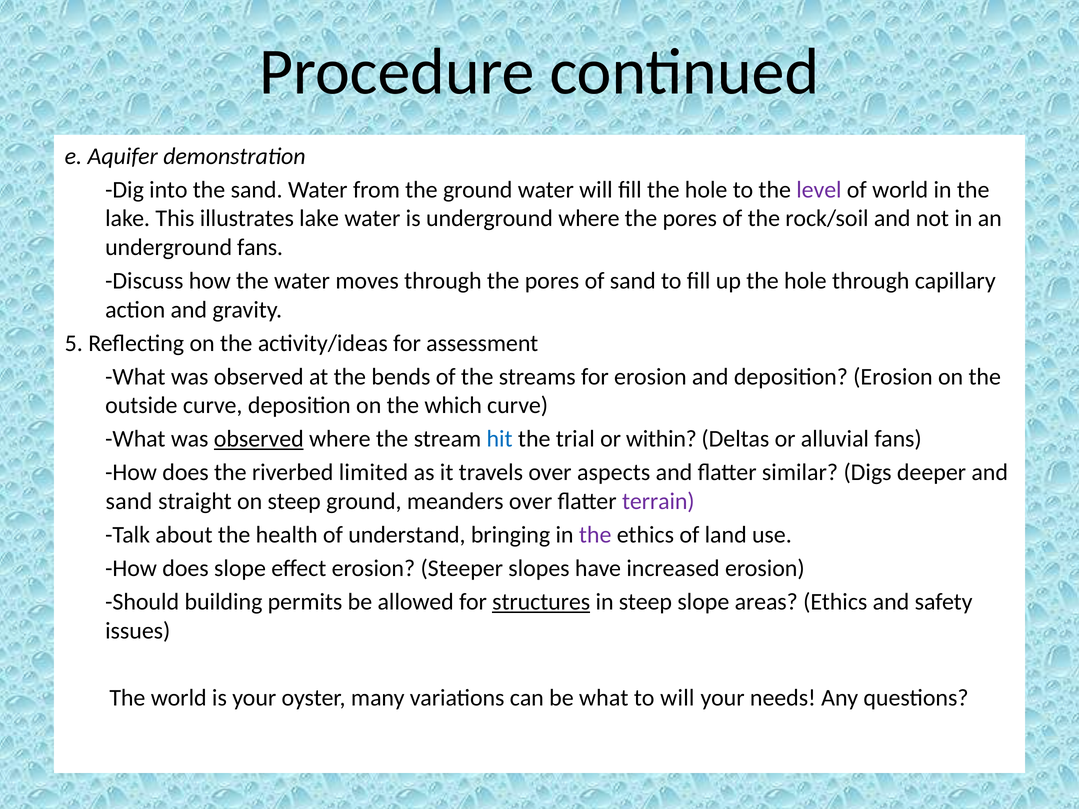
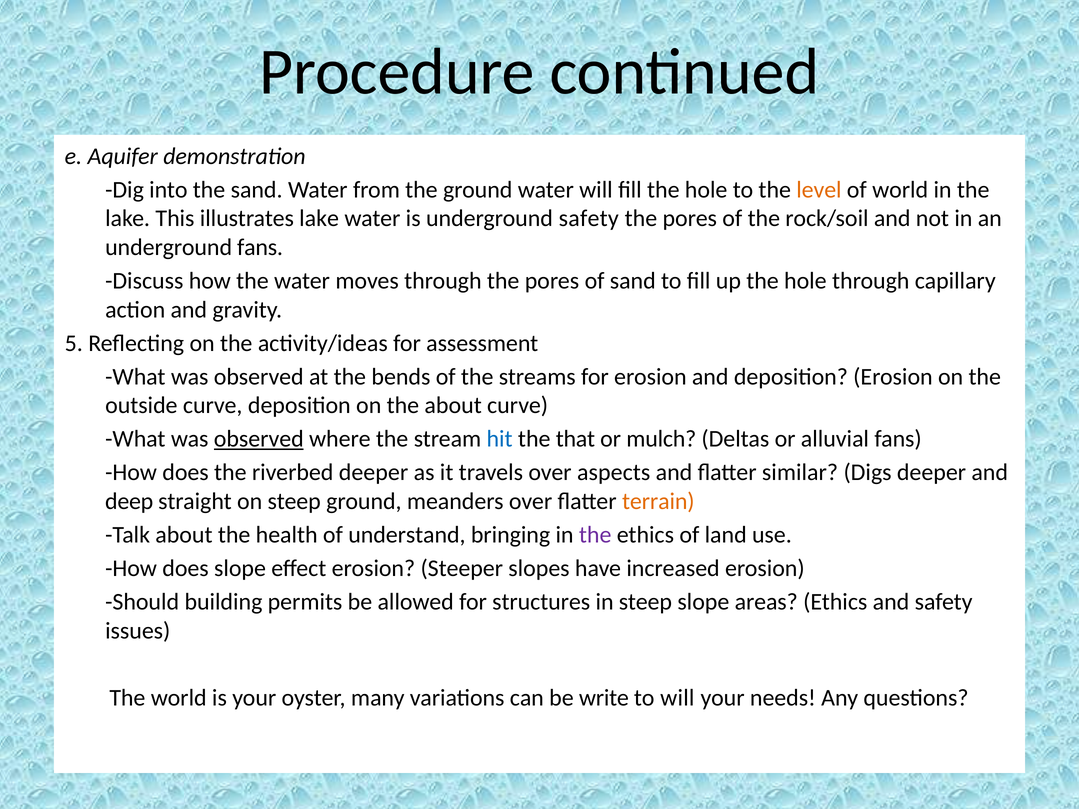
level colour: purple -> orange (819, 190)
underground where: where -> safety (589, 219)
the which: which -> about (453, 406)
trial: trial -> that (575, 439)
within: within -> mulch (661, 439)
riverbed limited: limited -> deeper (374, 473)
sand: sand -> deep (129, 501)
terrain colour: purple -> orange (658, 501)
structures underline: present -> none (541, 602)
be what: what -> write (604, 698)
